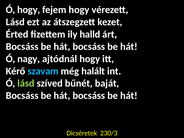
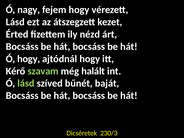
Ó hogy: hogy -> nagy (29, 10)
halld: halld -> nézd (90, 34)
Ó nagy: nagy -> hogy (29, 59)
szavam colour: light blue -> light green (43, 71)
